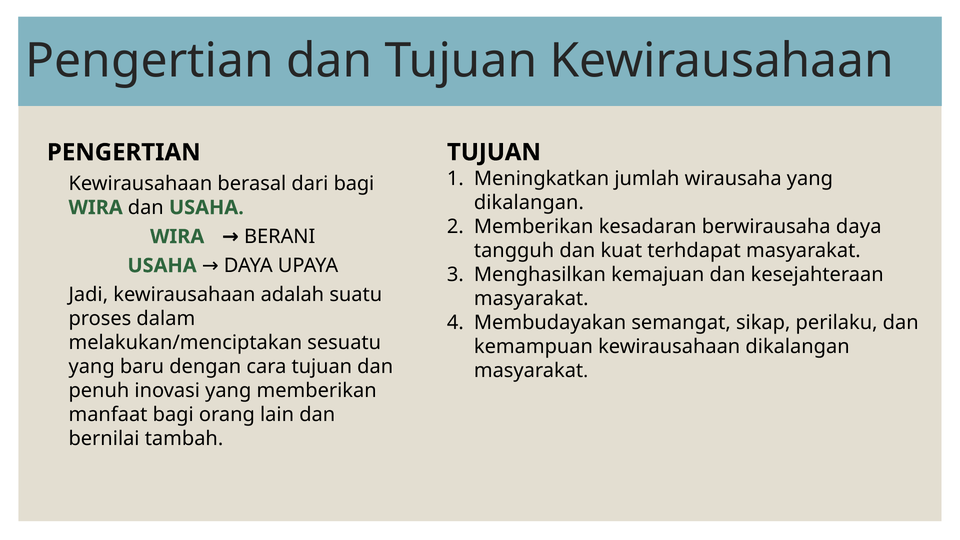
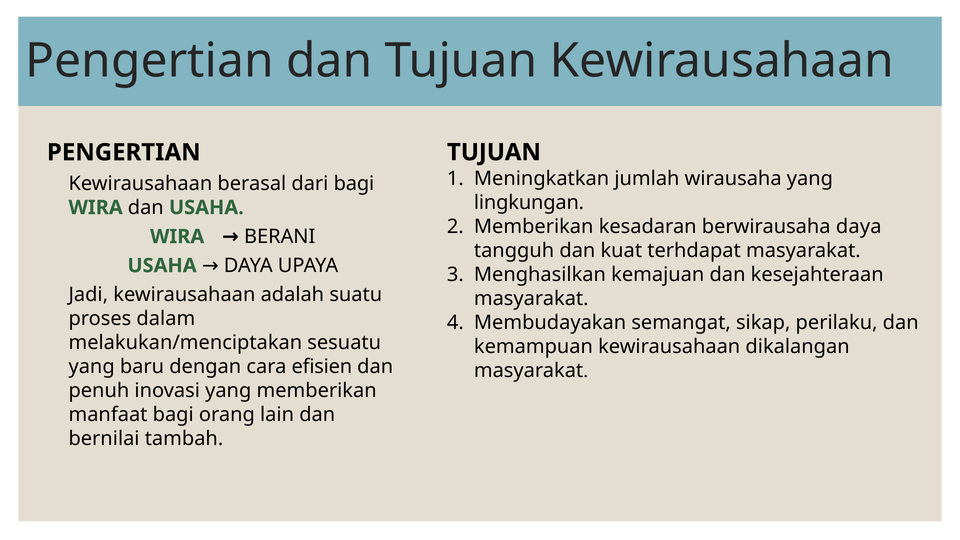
dikalangan: dikalangan -> lingkungan (529, 202)
cara tujuan: tujuan -> efisien (322, 367)
